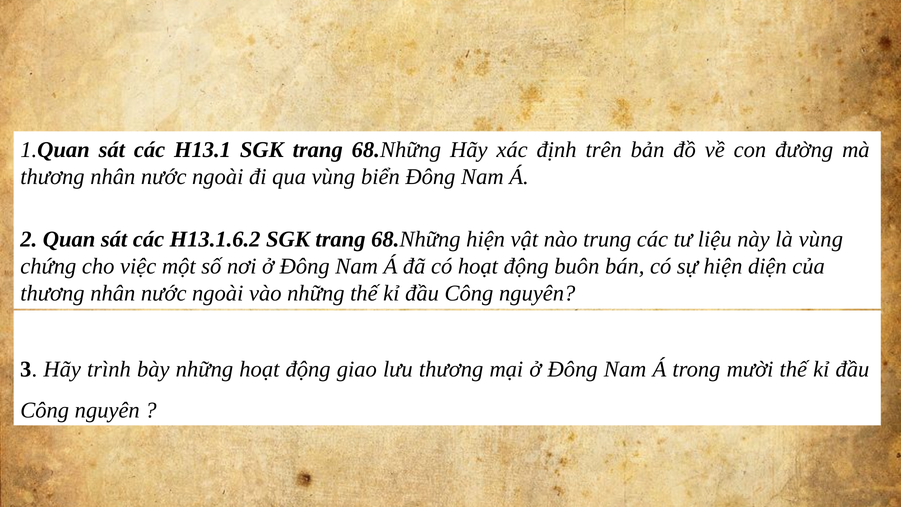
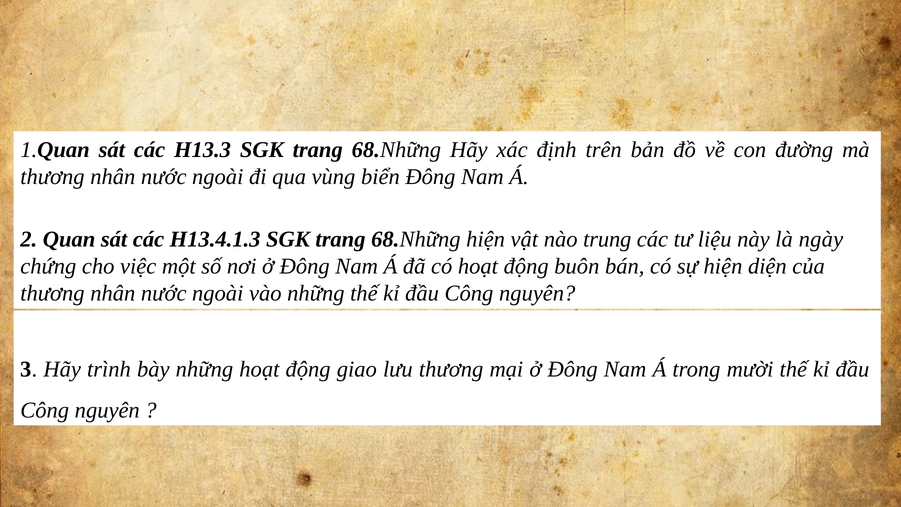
H13.1: H13.1 -> H13.3 (203, 150)
H13.1.6.2: H13.1.6.2 -> H13.4.1.3 (215, 239)
là vùng: vùng -> ngày (821, 239)
